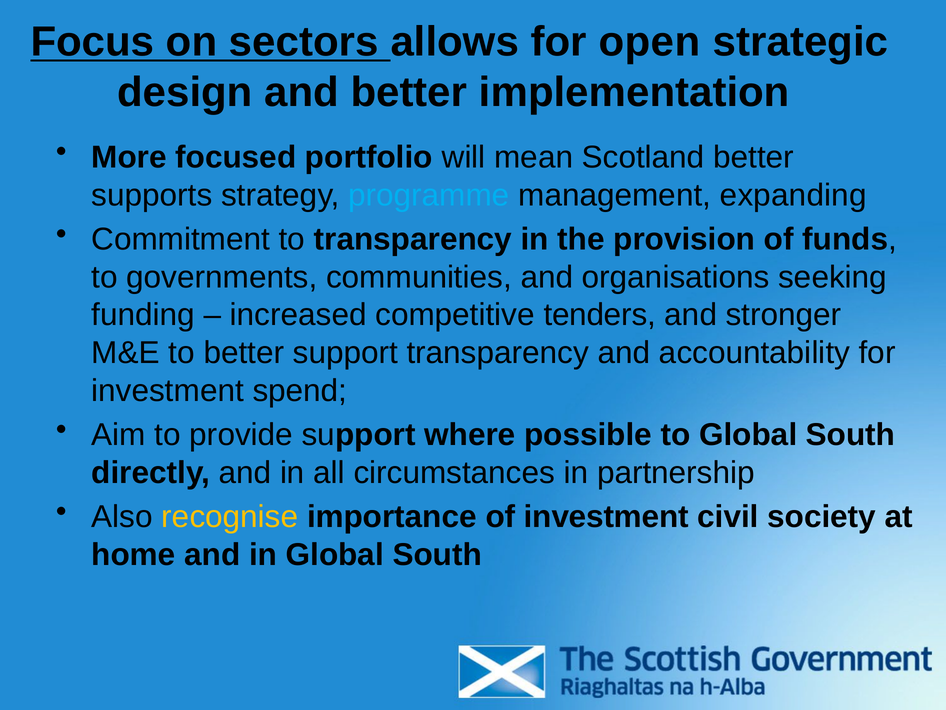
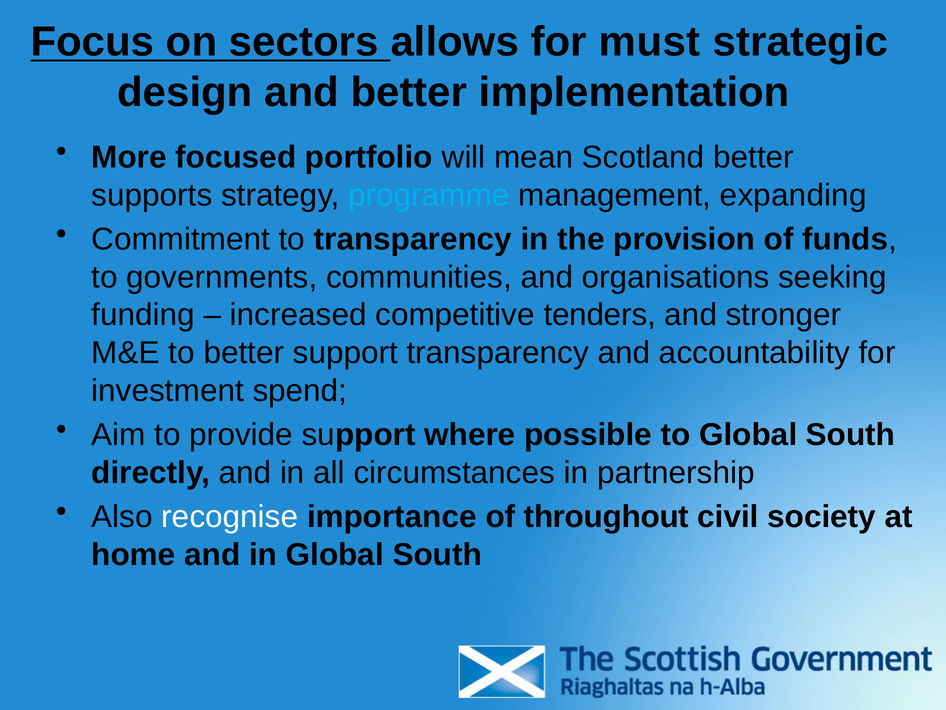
open: open -> must (650, 42)
recognise colour: yellow -> white (230, 517)
of investment: investment -> throughout (606, 517)
